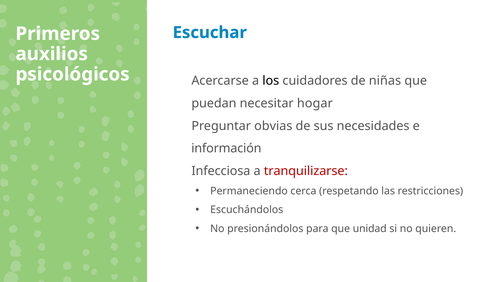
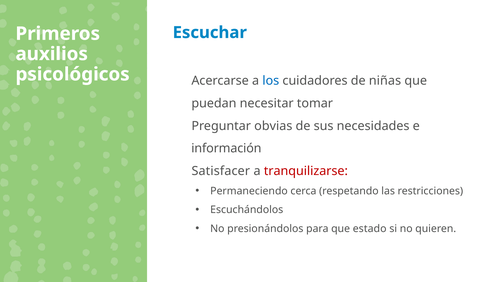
los colour: black -> blue (271, 81)
hogar: hogar -> tomar (315, 104)
Infecciosa: Infecciosa -> Satisfacer (221, 171)
unidad: unidad -> estado (370, 229)
